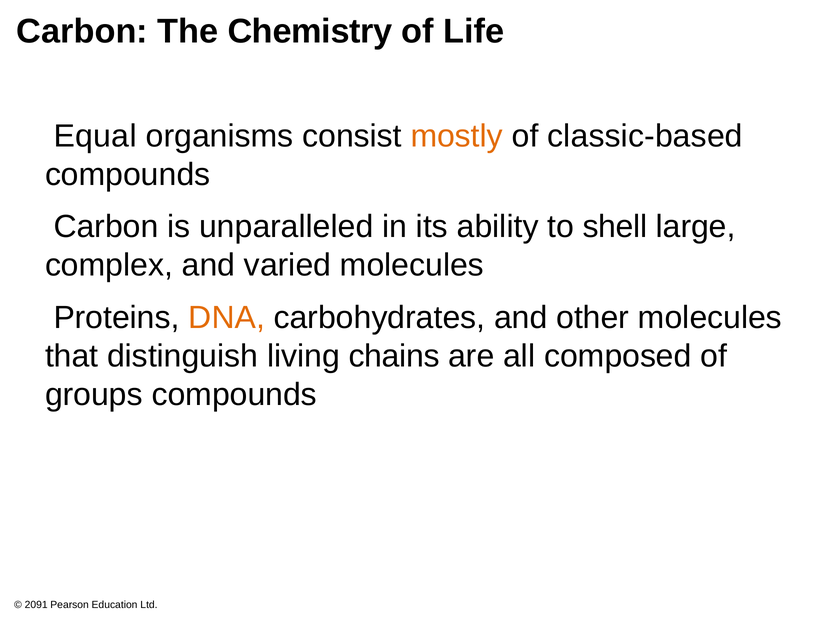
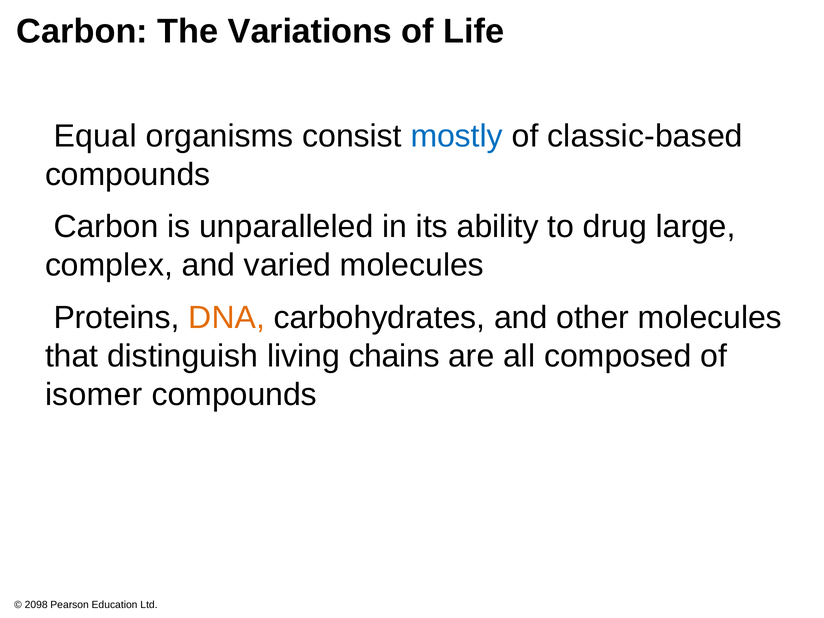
Chemistry: Chemistry -> Variations (310, 31)
mostly colour: orange -> blue (457, 136)
shell: shell -> drug (615, 227)
groups: groups -> isomer (94, 394)
2091: 2091 -> 2098 (36, 605)
